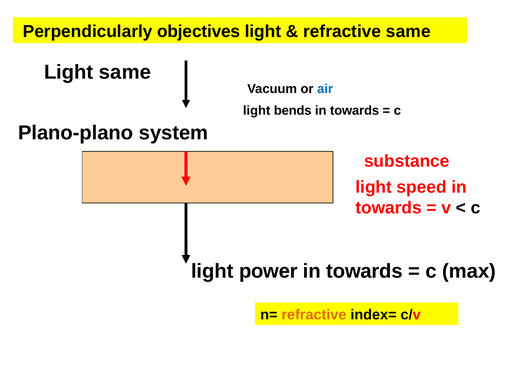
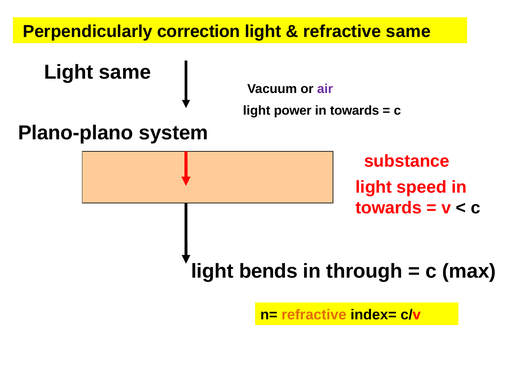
objectives: objectives -> correction (199, 31)
air colour: blue -> purple (325, 89)
bends: bends -> power (293, 111)
power: power -> bends (268, 271)
towards: towards -> through (364, 271)
